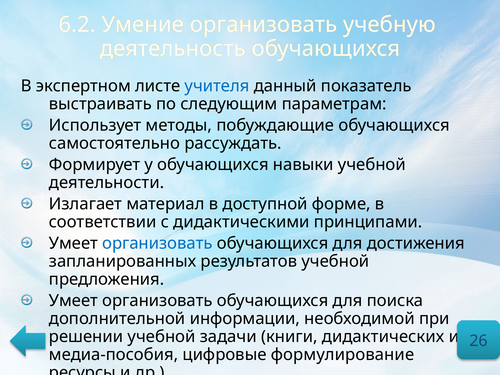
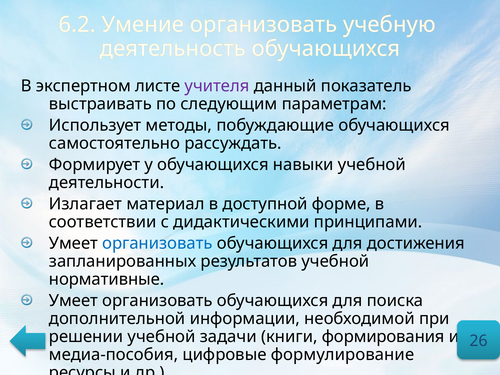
учителя colour: blue -> purple (217, 86)
предложения: предложения -> нормативные (107, 279)
дидактических: дидактических -> формирования (383, 337)
